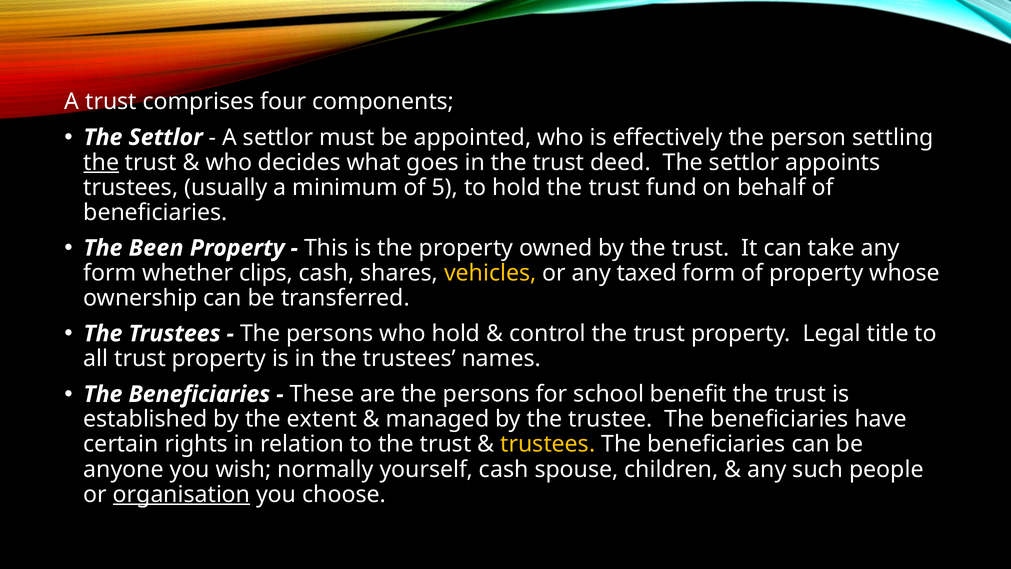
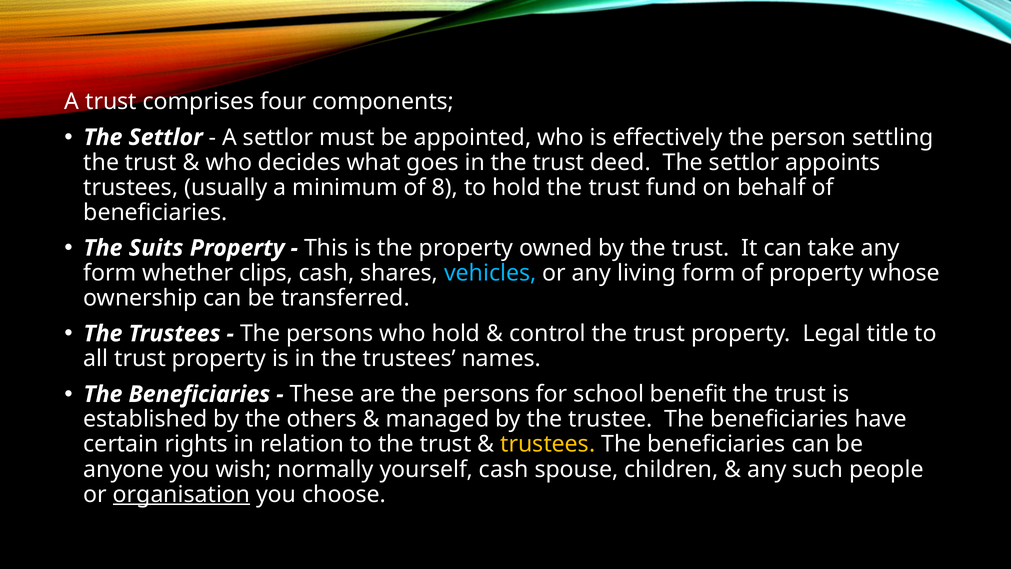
the underline: present -> none (101, 162)
5: 5 -> 8 (445, 187)
Been: Been -> Suits (156, 248)
vehicles colour: yellow -> light blue (490, 273)
taxed: taxed -> living (647, 273)
extent: extent -> others (322, 419)
